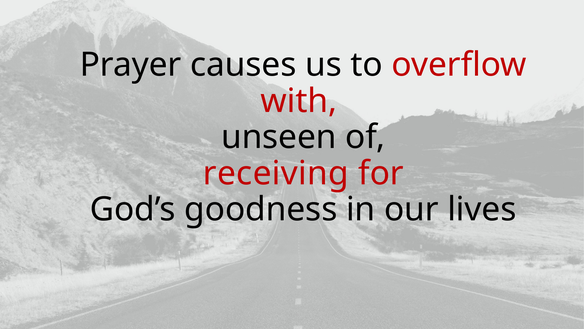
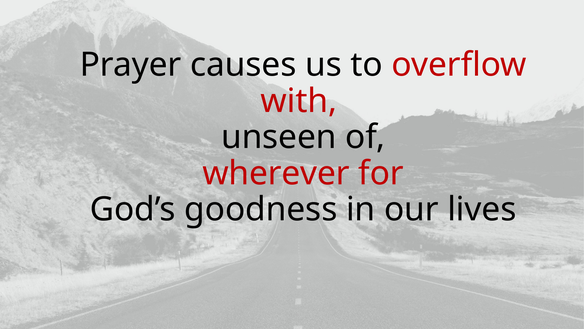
receiving: receiving -> wherever (276, 173)
